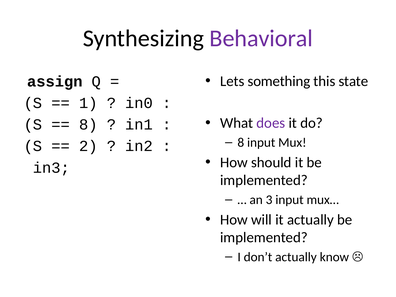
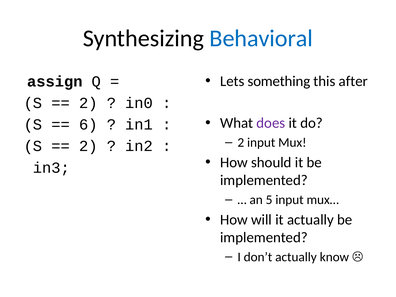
Behavioral colour: purple -> blue (261, 38)
state: state -> after (353, 81)
1: 1 -> 2 (88, 103)
8: 8 -> 6 (88, 125)
8: 8 -> 2 (241, 142)
3: 3 -> 5 (269, 200)
